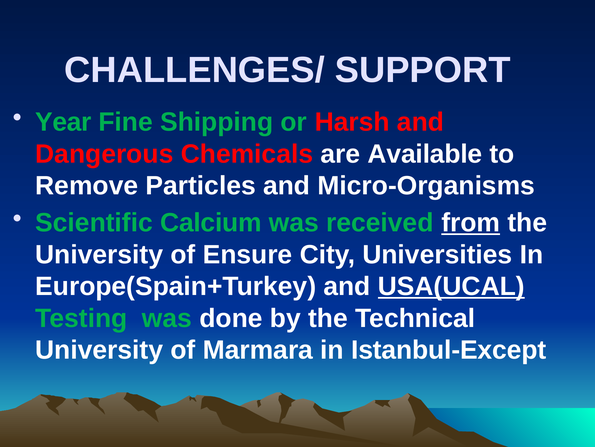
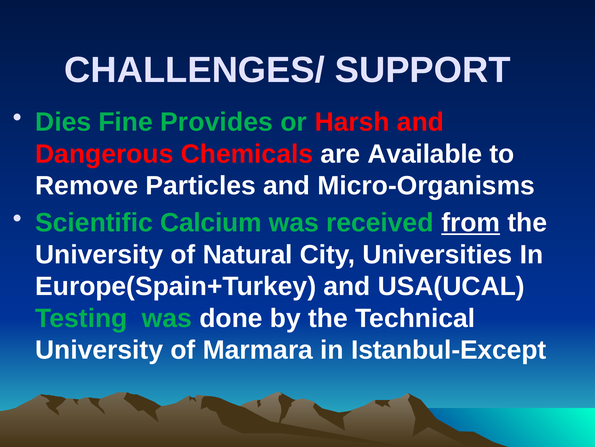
Year: Year -> Dies (63, 122)
Shipping: Shipping -> Provides (217, 122)
Ensure: Ensure -> Natural (248, 254)
USA(UCAL underline: present -> none (451, 286)
